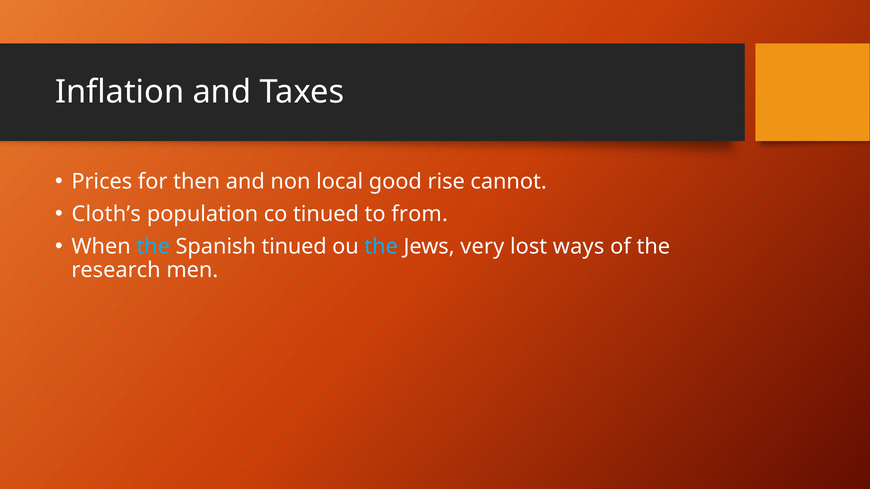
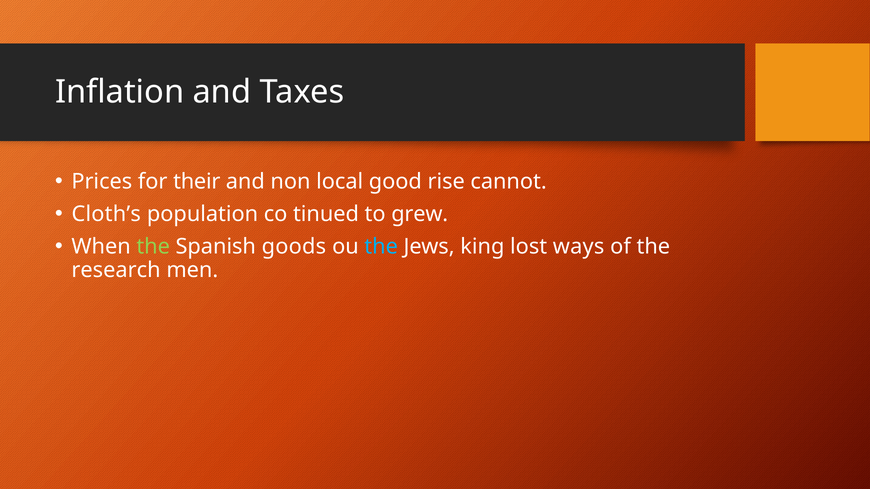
then: then -> their (197, 182)
from: from -> grew (420, 214)
the colour: light blue -> light green (153, 247)
Spanish tinued: tinued -> goods (294, 247)
very: very -> king (482, 247)
